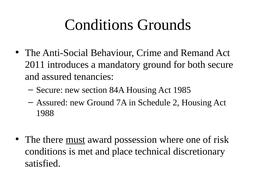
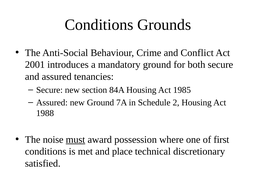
Remand: Remand -> Conflict (197, 53)
2011: 2011 -> 2001 (35, 65)
there: there -> noise (53, 140)
risk: risk -> first (221, 140)
